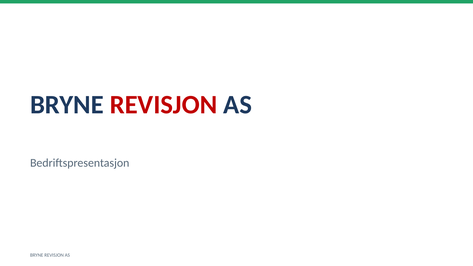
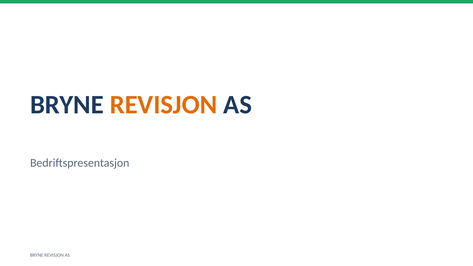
REVISJON colour: red -> orange (164, 105)
